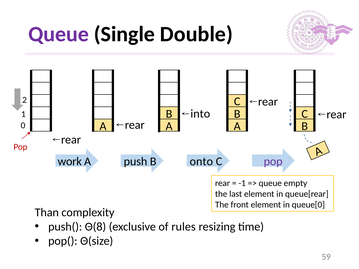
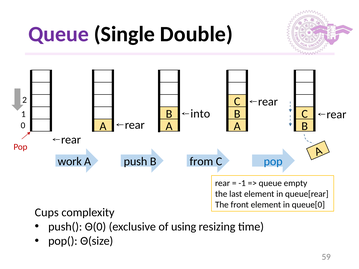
onto: onto -> from (201, 161)
pop colour: purple -> blue (273, 161)
Than: Than -> Cups (47, 213)
Θ(8: Θ(8 -> Θ(0 (95, 227)
rules: rules -> using (184, 227)
